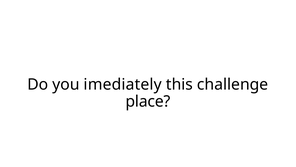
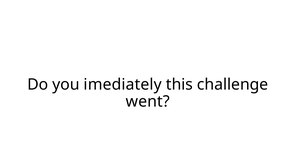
place: place -> went (148, 101)
